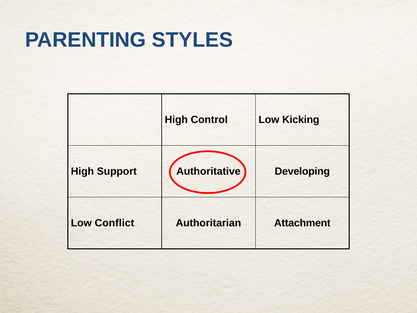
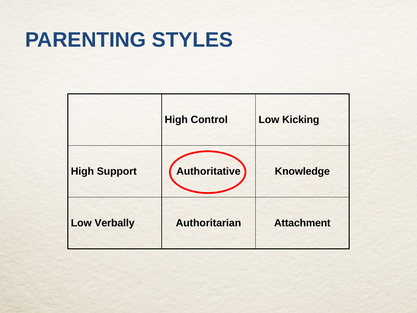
Developing: Developing -> Knowledge (302, 171)
Conflict: Conflict -> Verbally (115, 223)
